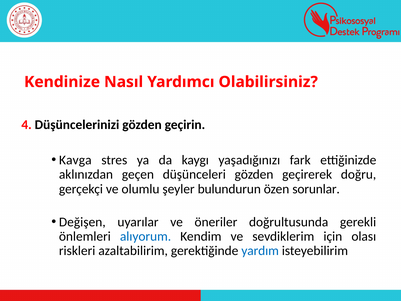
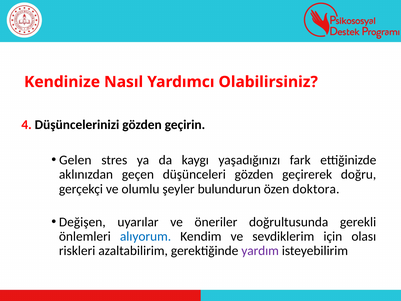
Kavga: Kavga -> Gelen (75, 160)
sorunlar: sorunlar -> doktora (316, 189)
yardım colour: blue -> purple (260, 251)
